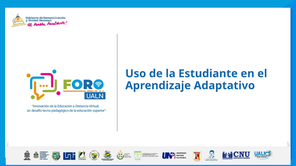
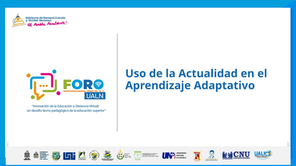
Estudiante: Estudiante -> Actualidad (208, 74)
